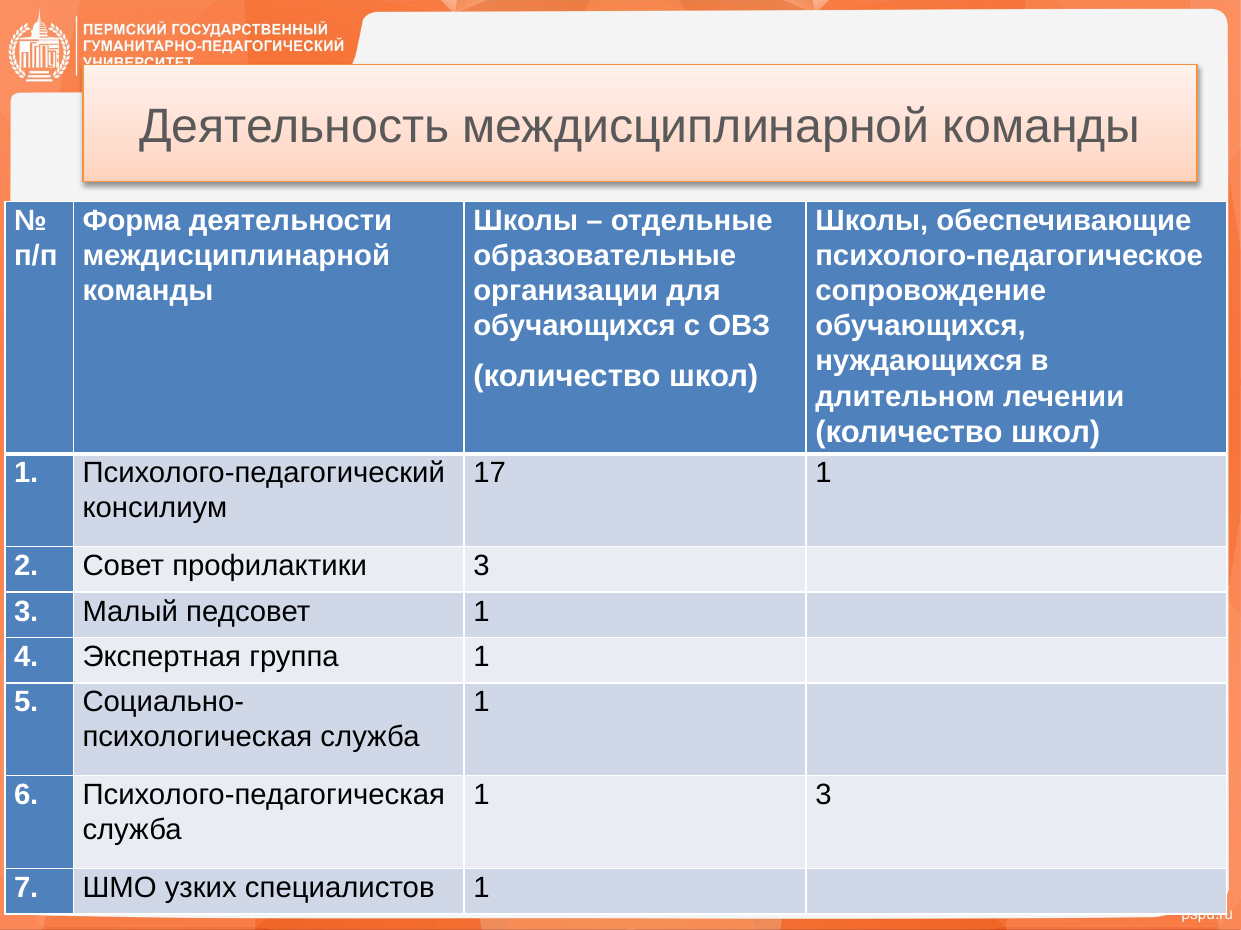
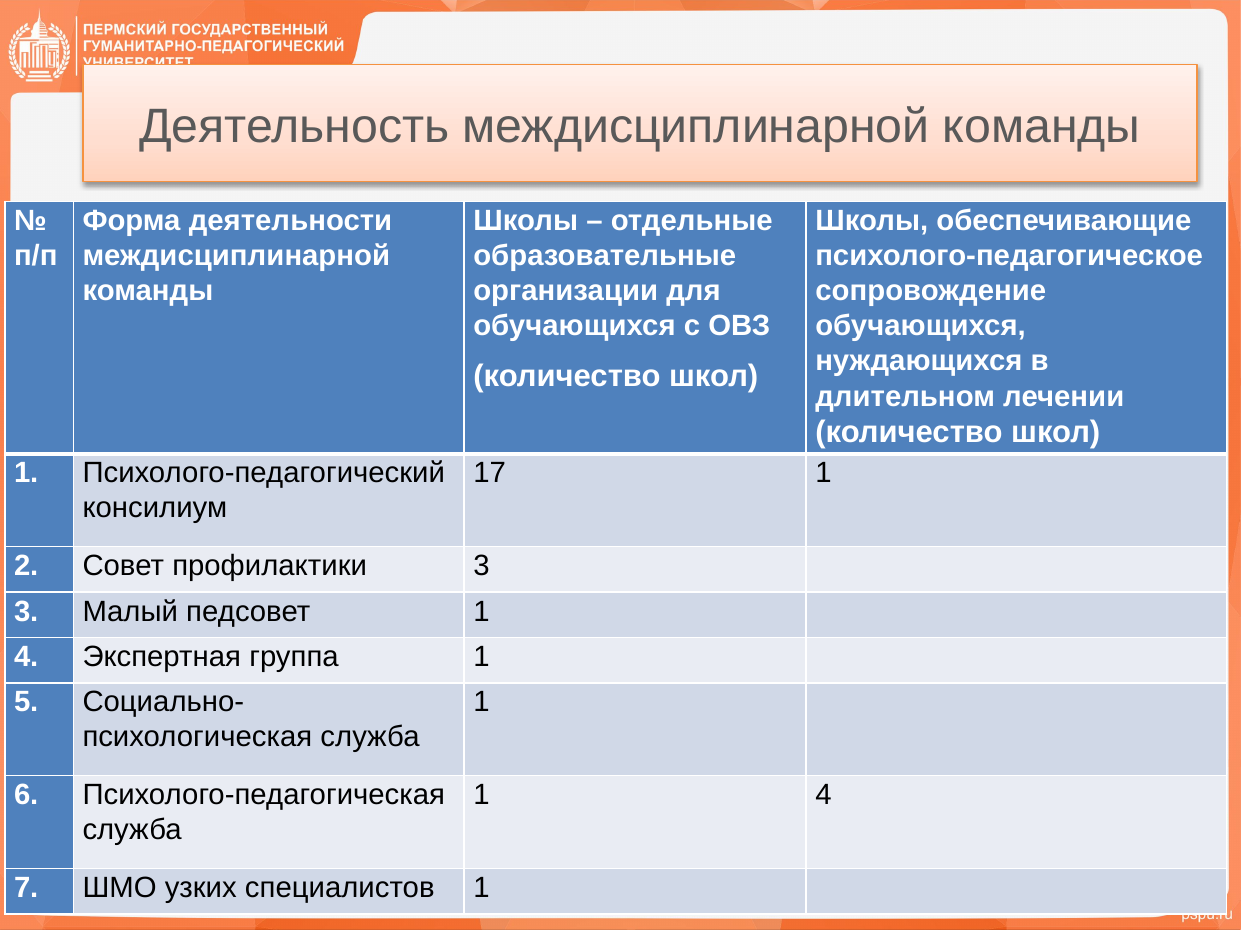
3: 3 -> 4 (824, 796)
